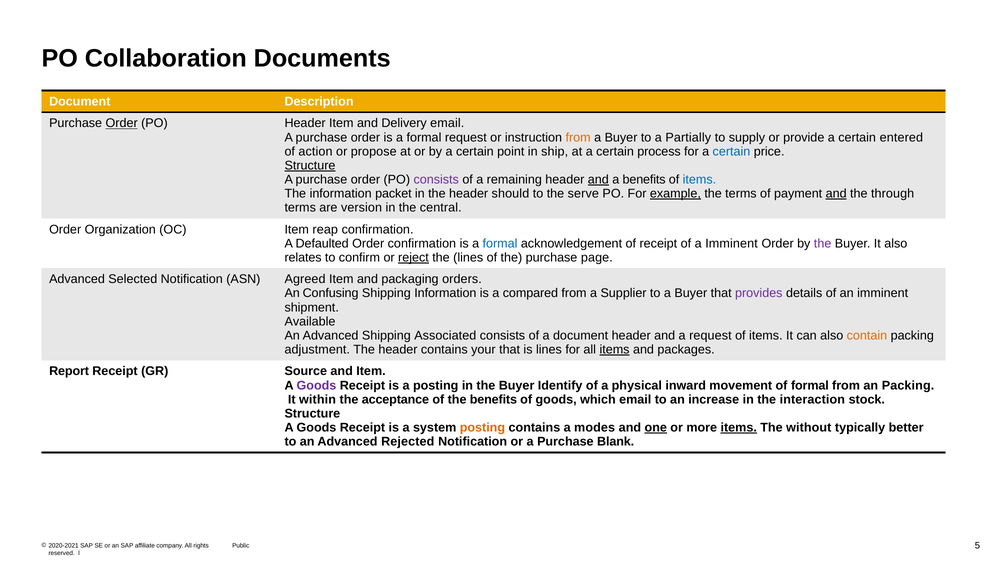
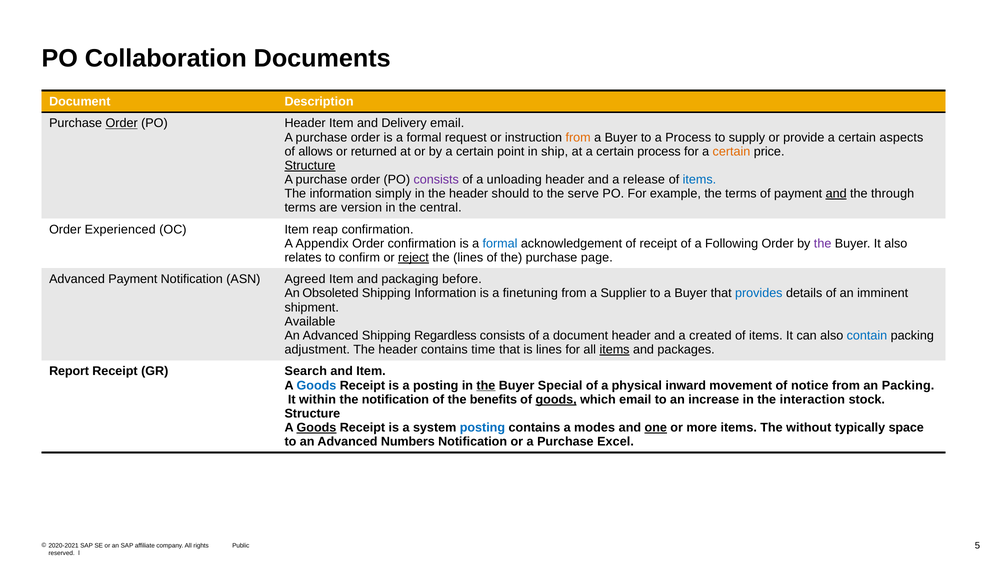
a Partially: Partially -> Process (688, 137)
entered: entered -> aspects (901, 137)
action: action -> allows (316, 151)
propose: propose -> returned (374, 151)
certain colour: blue -> orange (731, 151)
remaining: remaining -> unloading (514, 180)
and underline: present -> none (598, 180)
a benefits: benefits -> release (644, 180)
packet: packet -> simply (393, 194)
example underline: present -> none (675, 194)
Organization: Organization -> Experienced (120, 229)
Defaulted: Defaulted -> Appendix (322, 243)
a Imminent: Imminent -> Following (732, 243)
Advanced Selected: Selected -> Payment (133, 279)
orders: orders -> before (462, 279)
Confusing: Confusing -> Obsoleted (331, 293)
compared: compared -> finetuning (530, 293)
provides colour: purple -> blue (759, 293)
Associated: Associated -> Regardless (445, 336)
a request: request -> created (710, 336)
contain colour: orange -> blue (867, 336)
your: your -> time (483, 350)
Source: Source -> Search (306, 371)
Goods colour: purple -> blue (316, 385)
the underline: none -> present (486, 385)
Identify: Identify -> Special (560, 385)
of formal: formal -> notice (810, 385)
the acceptance: acceptance -> notification (395, 399)
goods underline: none -> present (556, 399)
Goods underline: none -> present (316, 428)
posting colour: orange -> blue (482, 428)
items underline: present -> none (739, 428)
better: better -> space (906, 428)
Rejected: Rejected -> Numbers (408, 442)
Blank: Blank -> Excel (616, 442)
